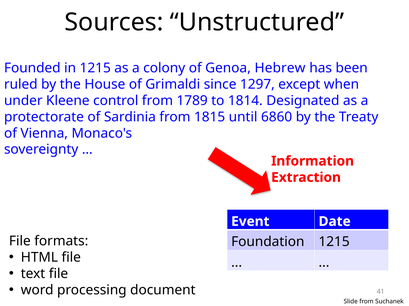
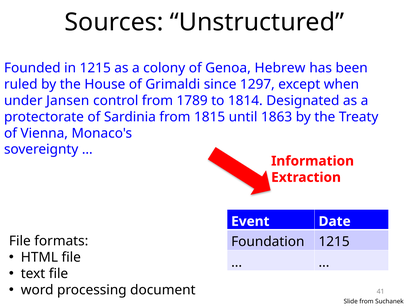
Kleene: Kleene -> Jansen (68, 101)
6860: 6860 -> 1863 (277, 117)
